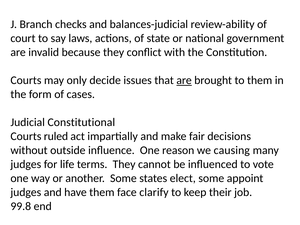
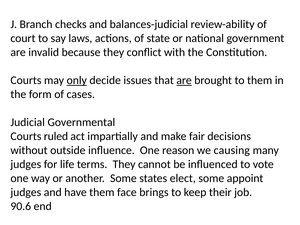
only underline: none -> present (77, 80)
Constitutional: Constitutional -> Governmental (81, 122)
clarify: clarify -> brings (154, 192)
99.8: 99.8 -> 90.6 (21, 206)
